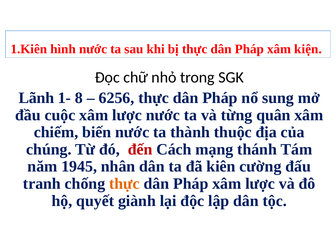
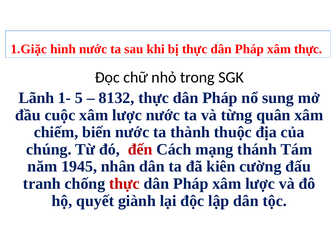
1.Kiên: 1.Kiên -> 1.Giặc (29, 49)
xâm kiện: kiện -> thực (308, 49)
8: 8 -> 5 (79, 98)
6256: 6256 -> 8132 (117, 98)
thực colour: orange -> red (124, 184)
